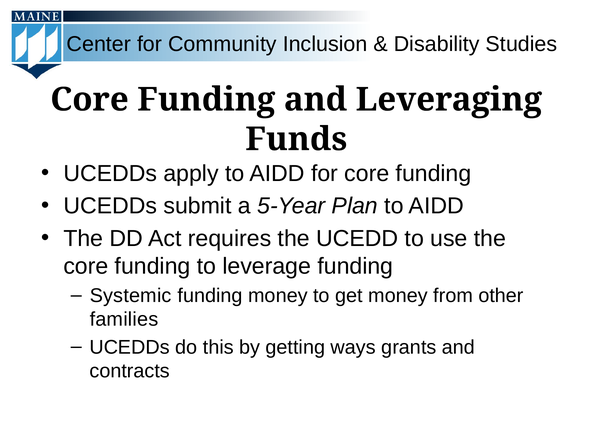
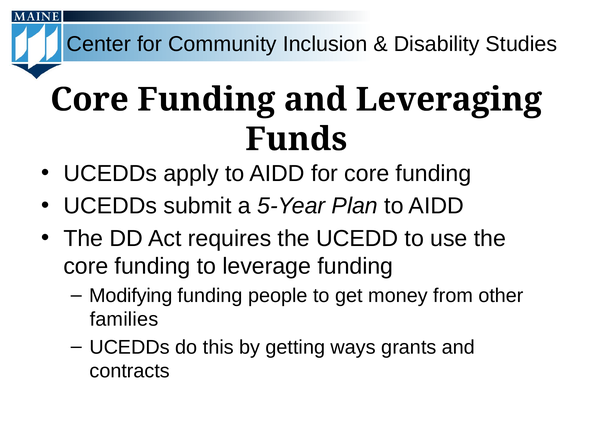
Systemic: Systemic -> Modifying (131, 296)
funding money: money -> people (278, 296)
